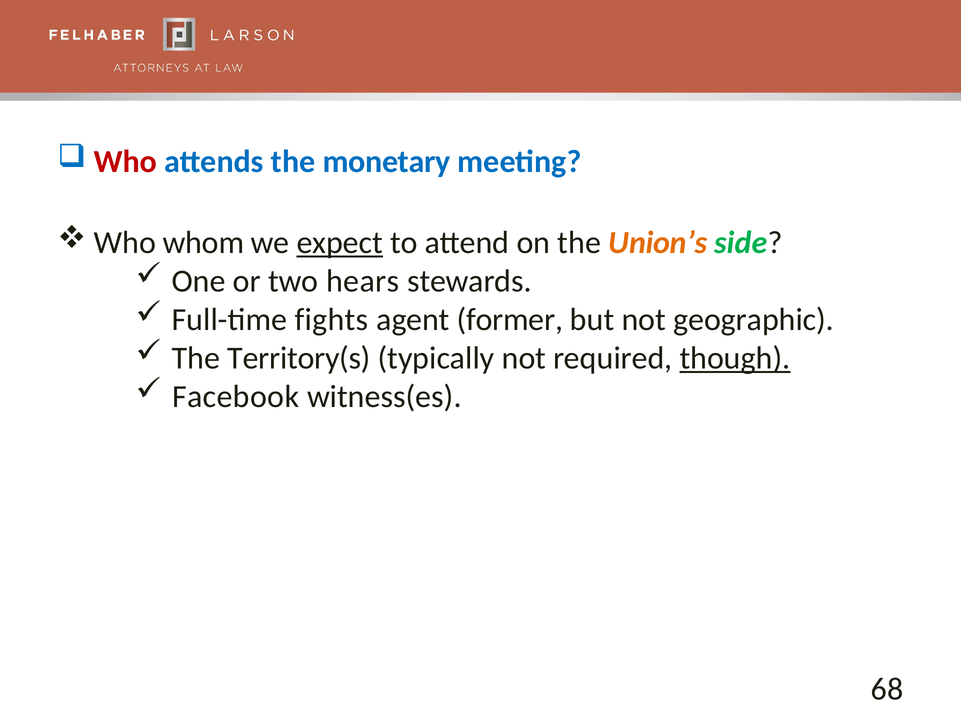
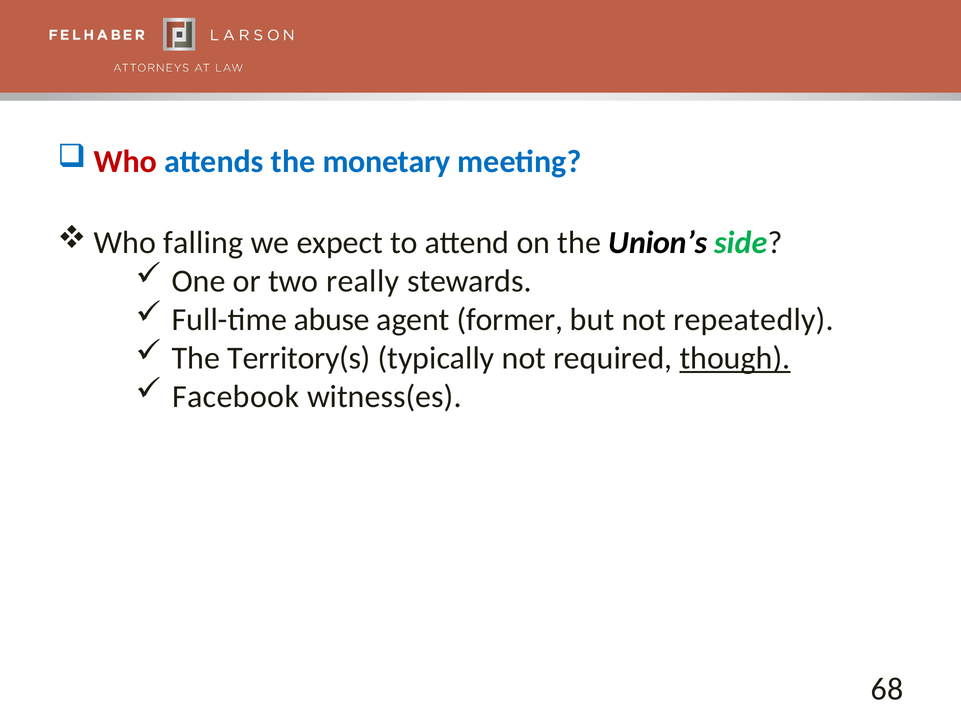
whom: whom -> falling (203, 243)
expect underline: present -> none (340, 243)
Union’s colour: orange -> black (658, 243)
hears: hears -> really (363, 281)
fights: fights -> abuse (332, 320)
geographic: geographic -> repeatedly (754, 320)
